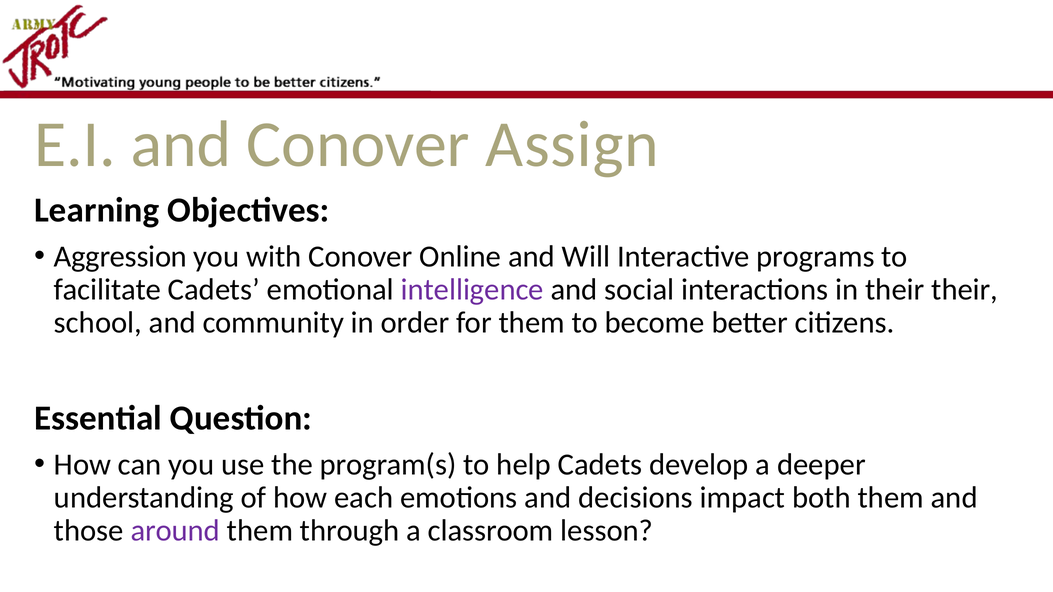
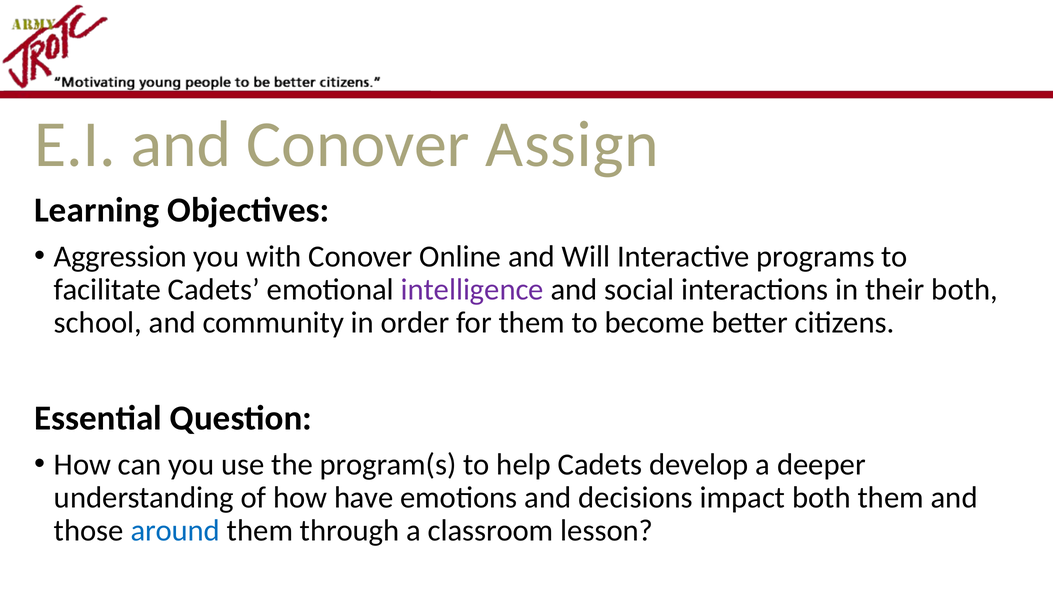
their their: their -> both (965, 290)
each: each -> have (364, 498)
around colour: purple -> blue (175, 531)
